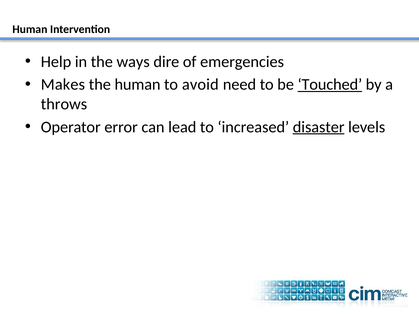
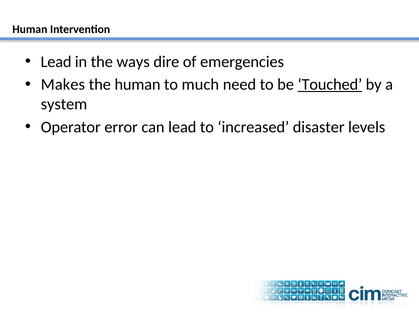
Help: Help -> Lead (56, 62)
avoid: avoid -> much (200, 85)
throws: throws -> system (64, 104)
disaster underline: present -> none (319, 127)
